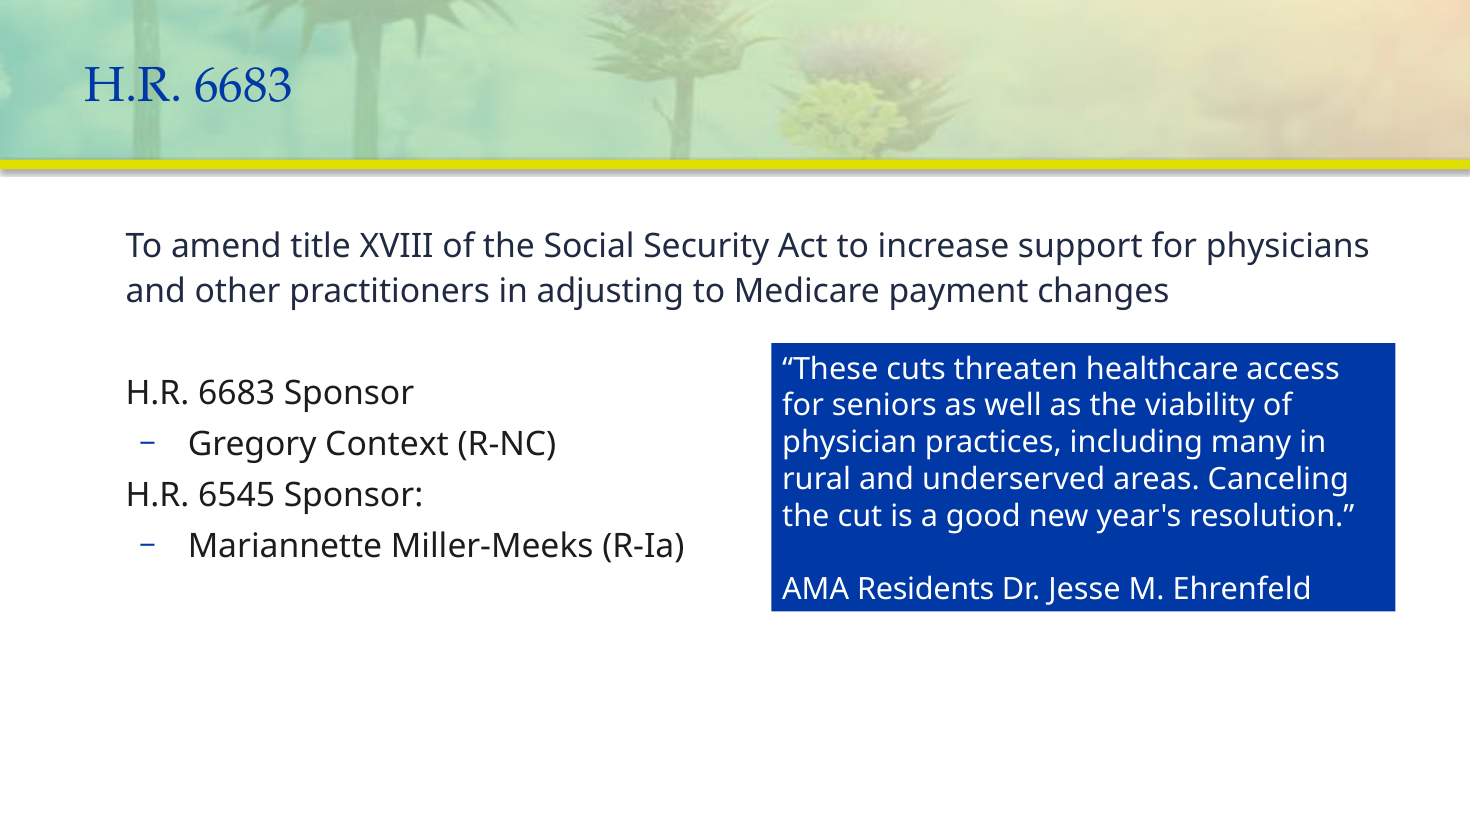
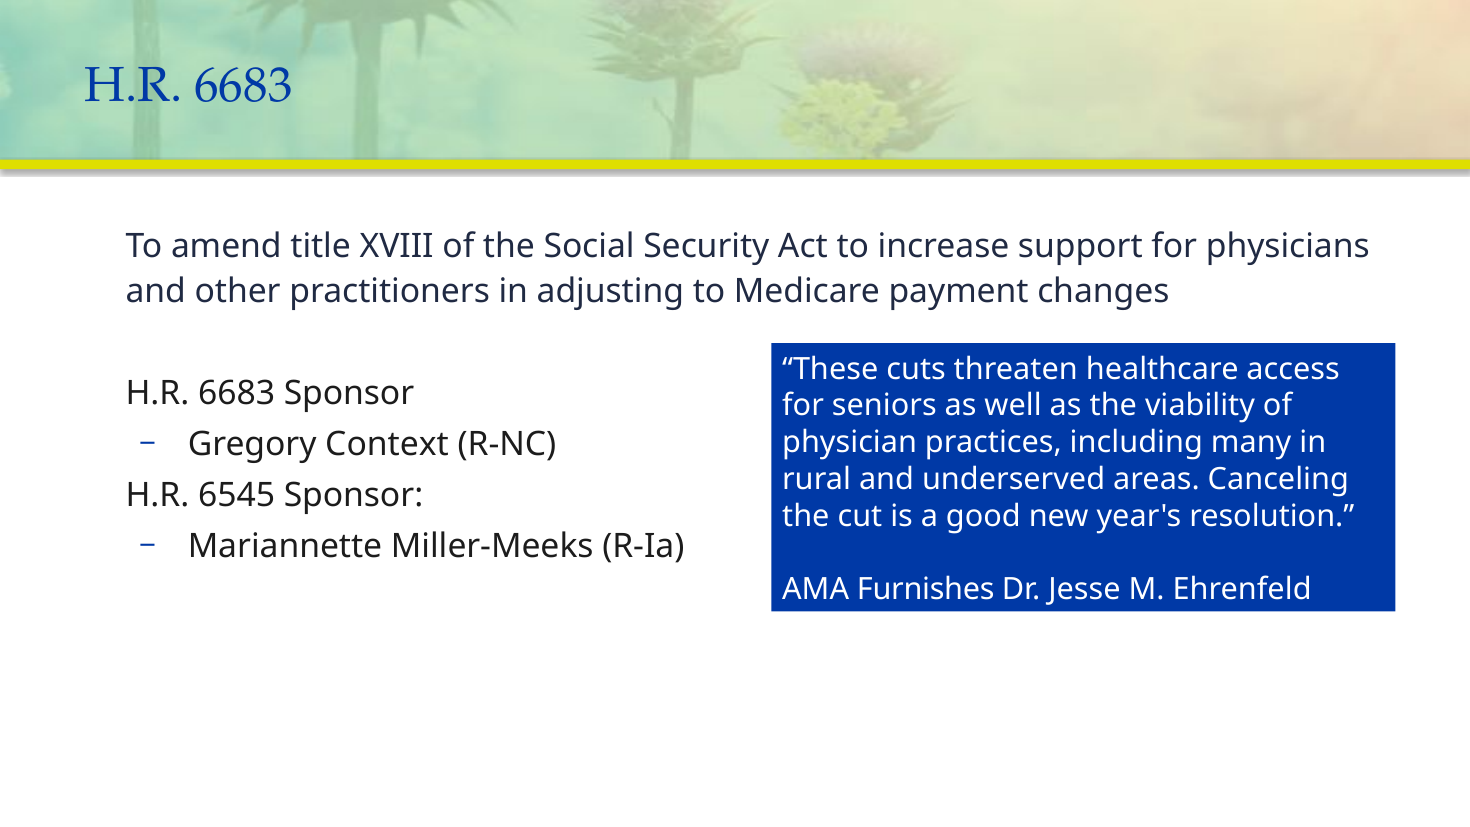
Residents: Residents -> Furnishes (926, 590)
